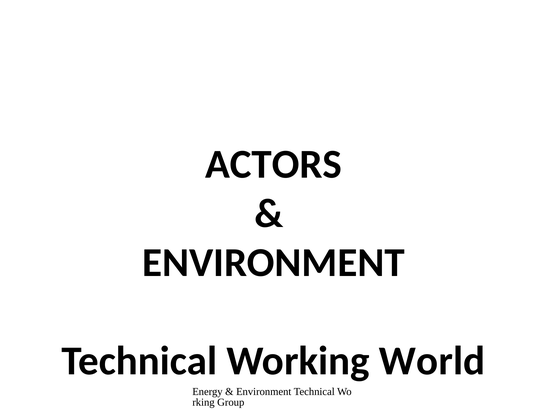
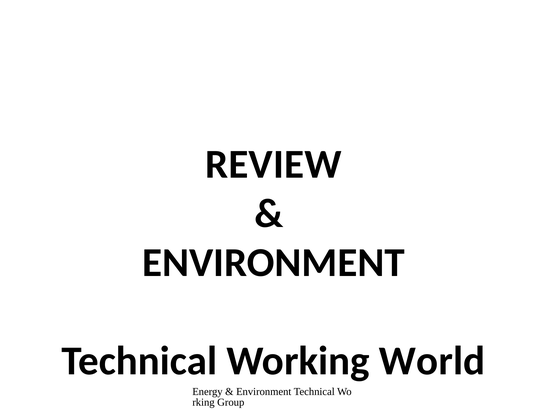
ACTORS: ACTORS -> REVIEW (273, 164)
